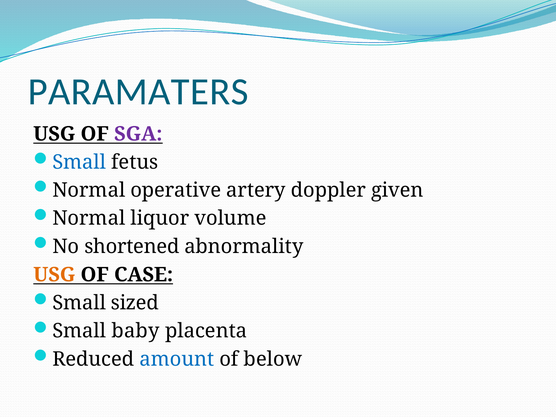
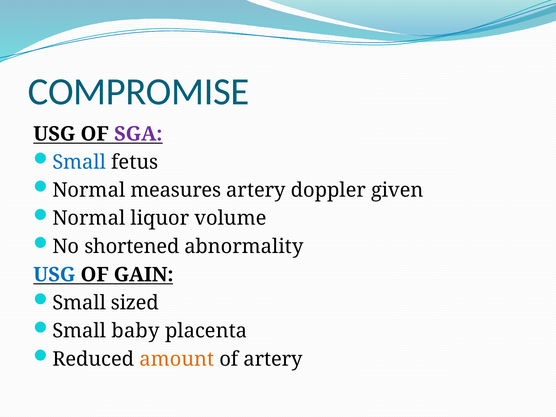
PARAMATERS: PARAMATERS -> COMPROMISE (139, 92)
operative: operative -> measures (176, 190)
USG colour: orange -> blue (54, 275)
CASE: CASE -> GAIN (144, 275)
amount colour: blue -> orange (177, 359)
of below: below -> artery (273, 359)
